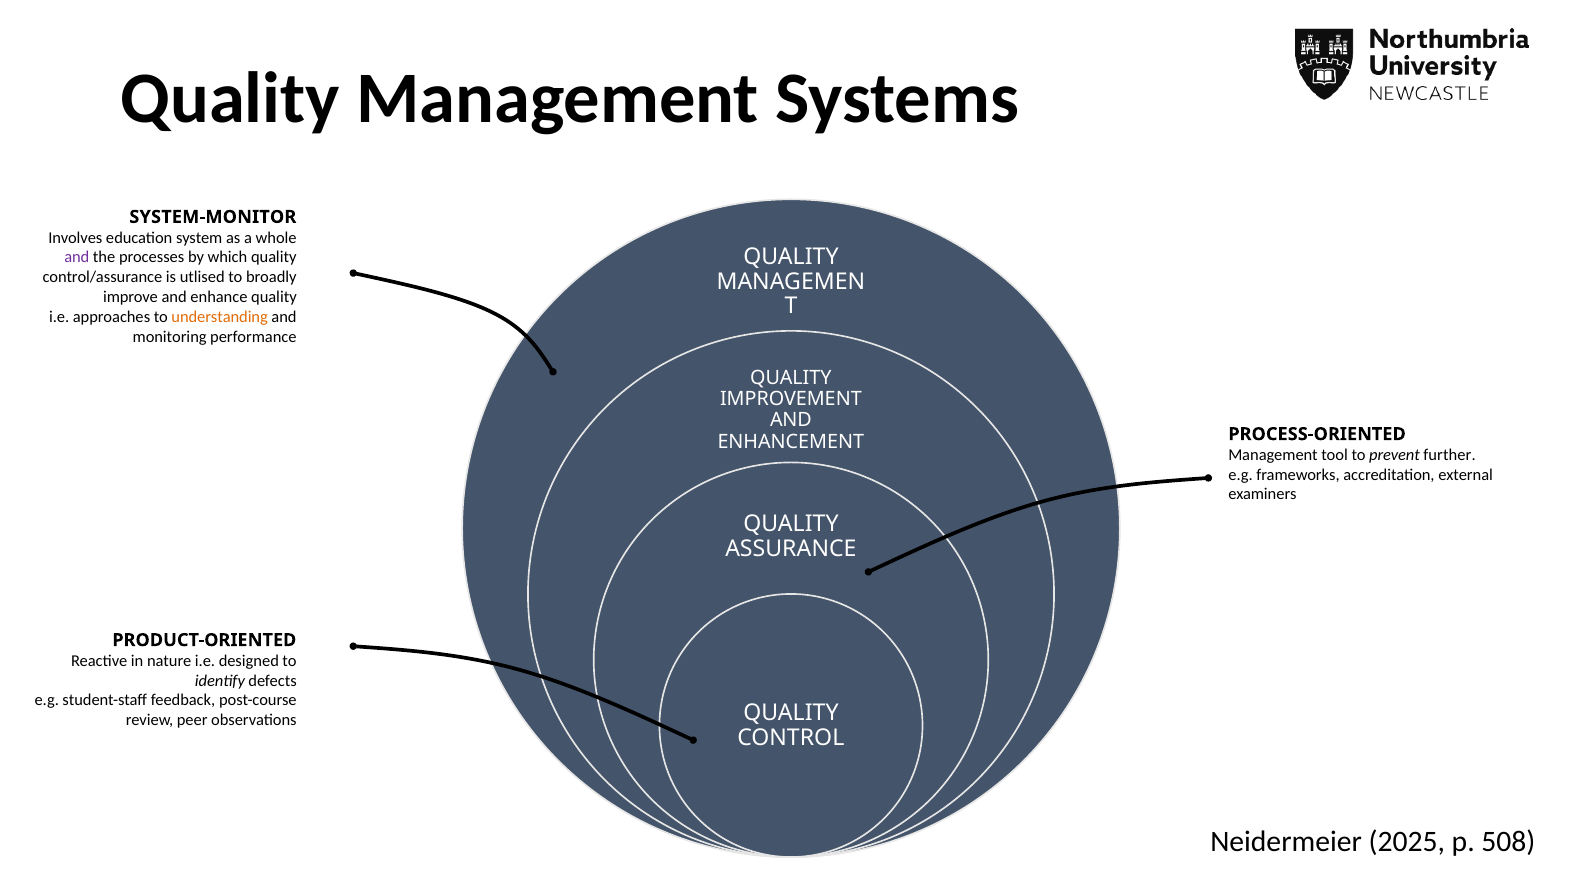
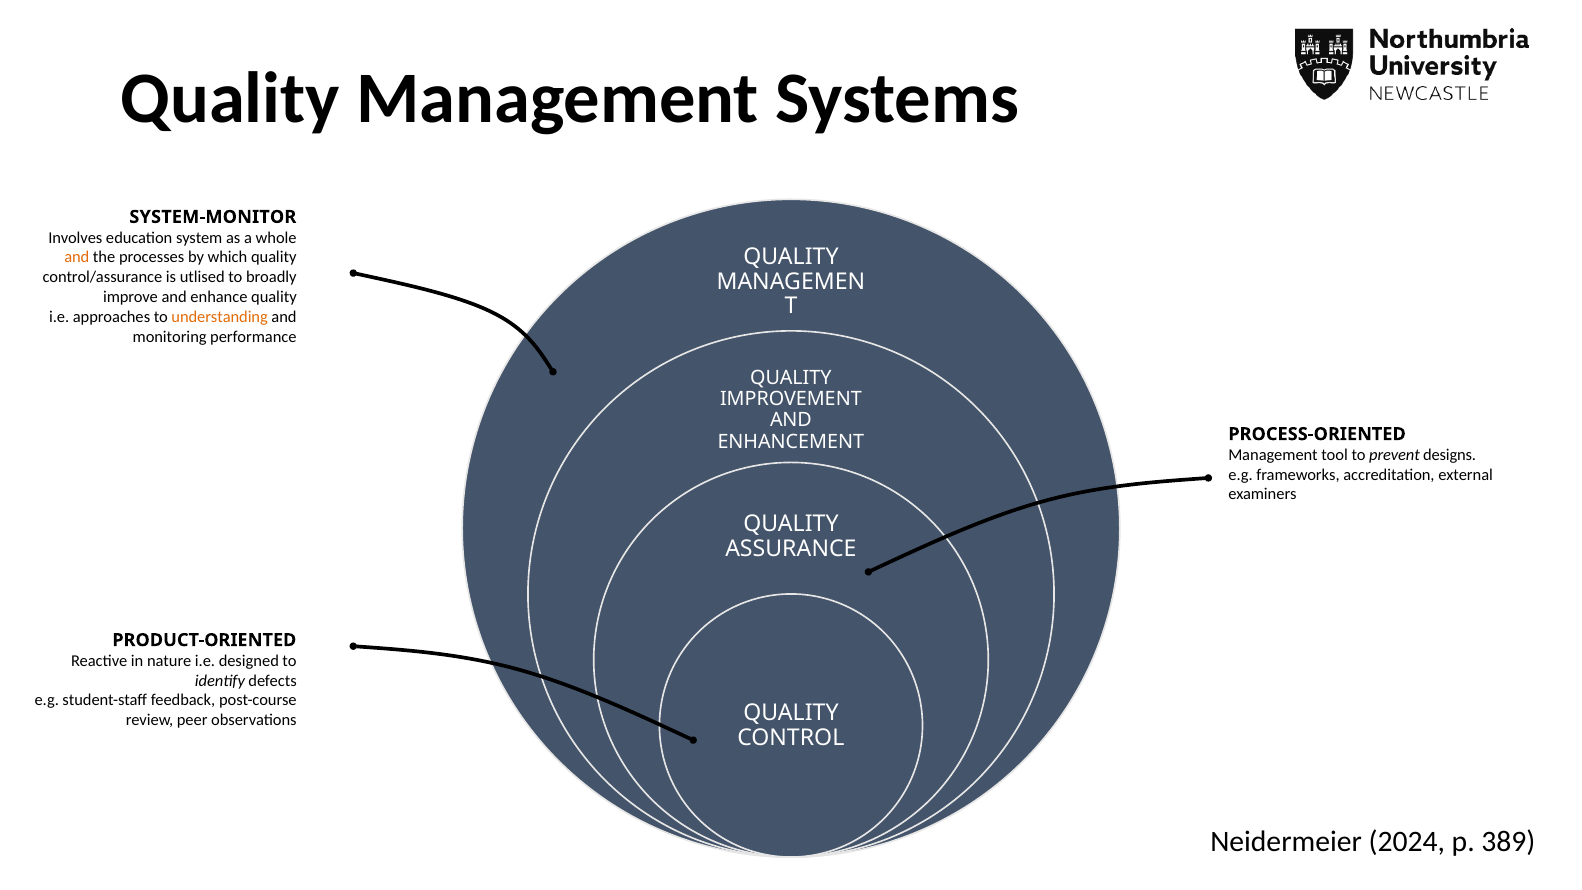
and colour: purple -> orange (77, 257)
further: further -> designs (1450, 455)
2025: 2025 -> 2024 (1407, 842)
508: 508 -> 389 (1508, 842)
